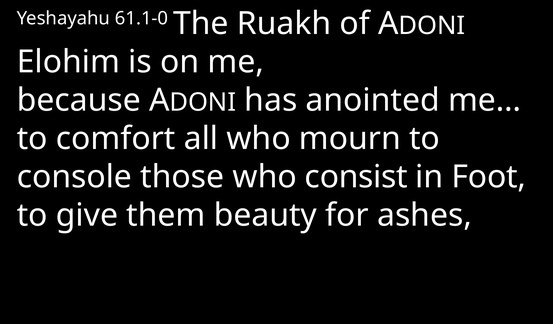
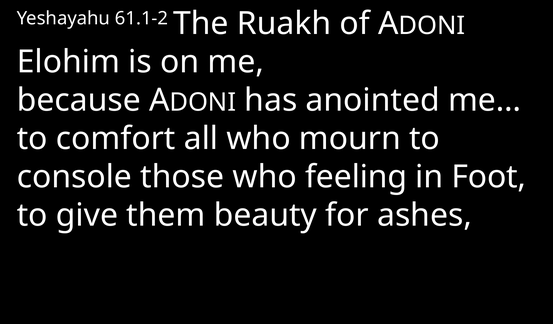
61.1-0: 61.1-0 -> 61.1-2 (142, 19)
consist: consist -> feeling (356, 177)
